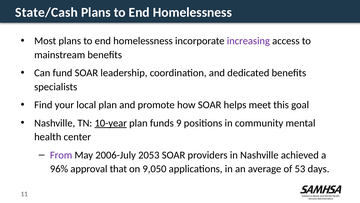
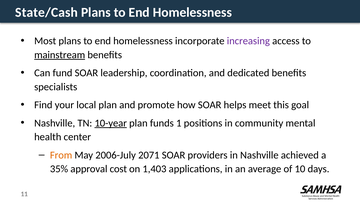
mainstream underline: none -> present (60, 55)
9: 9 -> 1 (179, 123)
From colour: purple -> orange (61, 155)
2053: 2053 -> 2071 (149, 155)
96%: 96% -> 35% (59, 169)
that: that -> cost (118, 169)
9,050: 9,050 -> 1,403 (154, 169)
53: 53 -> 10 (300, 169)
